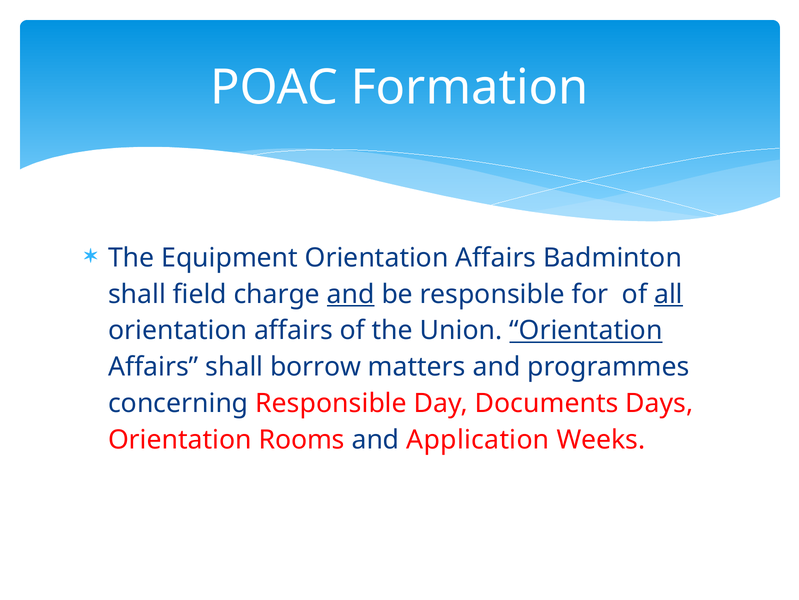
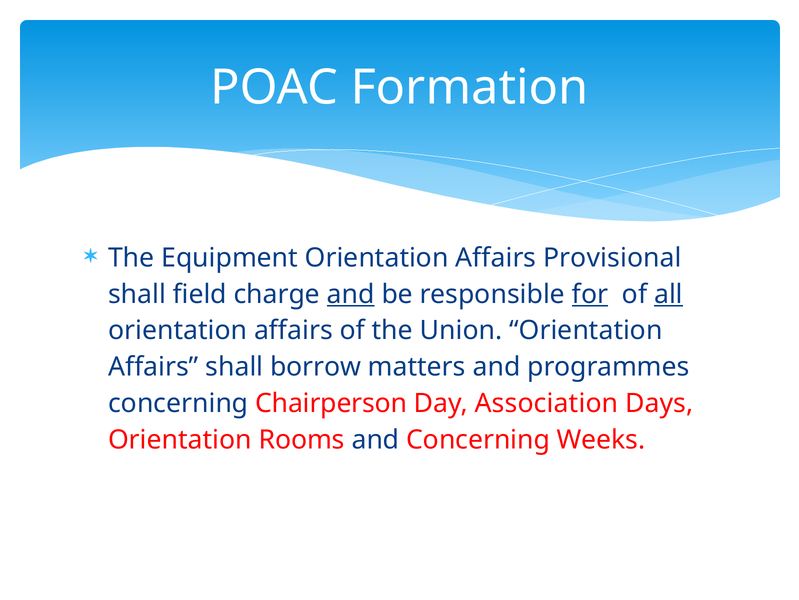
Badminton: Badminton -> Provisional (612, 257)
for underline: none -> present (590, 294)
Orientation underline: present -> none (586, 330)
concerning Responsible: Responsible -> Chairperson (331, 403)
Documents: Documents -> Association (547, 403)
and Application: Application -> Concerning (478, 439)
